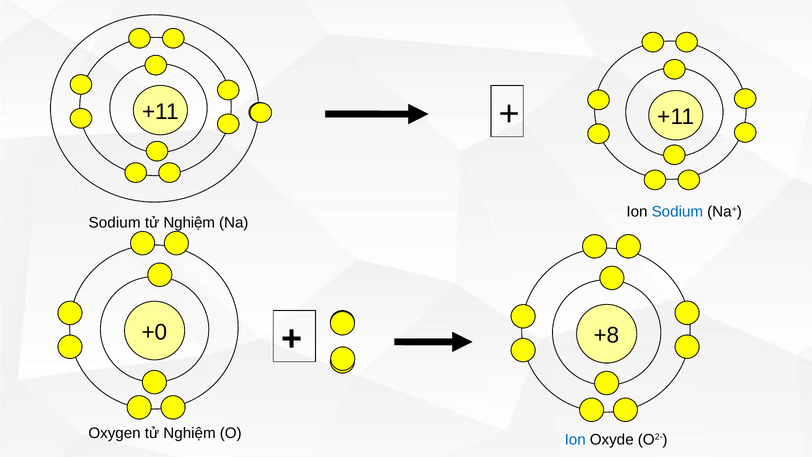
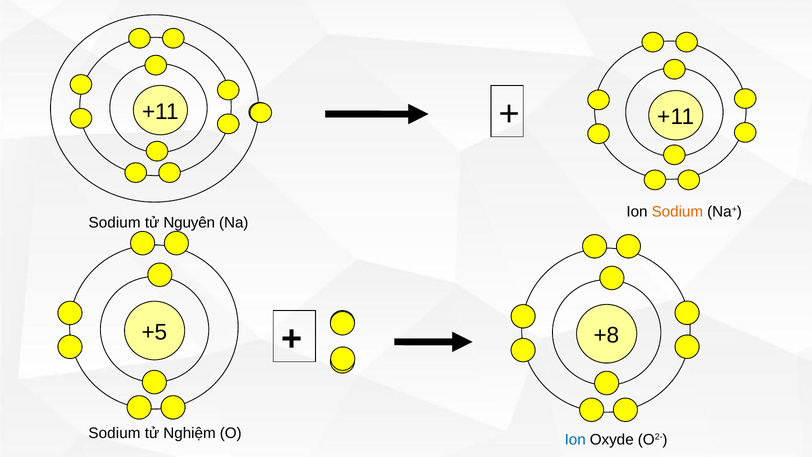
Sodium colour: blue -> orange (677, 212)
Nghiệm: Nghiệm -> Nguyên (189, 223)
+0: +0 -> +5 (155, 332)
Oxygen: Oxygen -> Sodium (114, 433)
